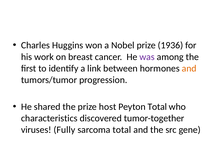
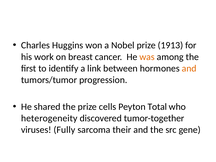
1936: 1936 -> 1913 (170, 45)
was colour: purple -> orange (147, 57)
host: host -> cells (108, 107)
characteristics: characteristics -> heterogeneity (49, 118)
sarcoma total: total -> their (122, 130)
